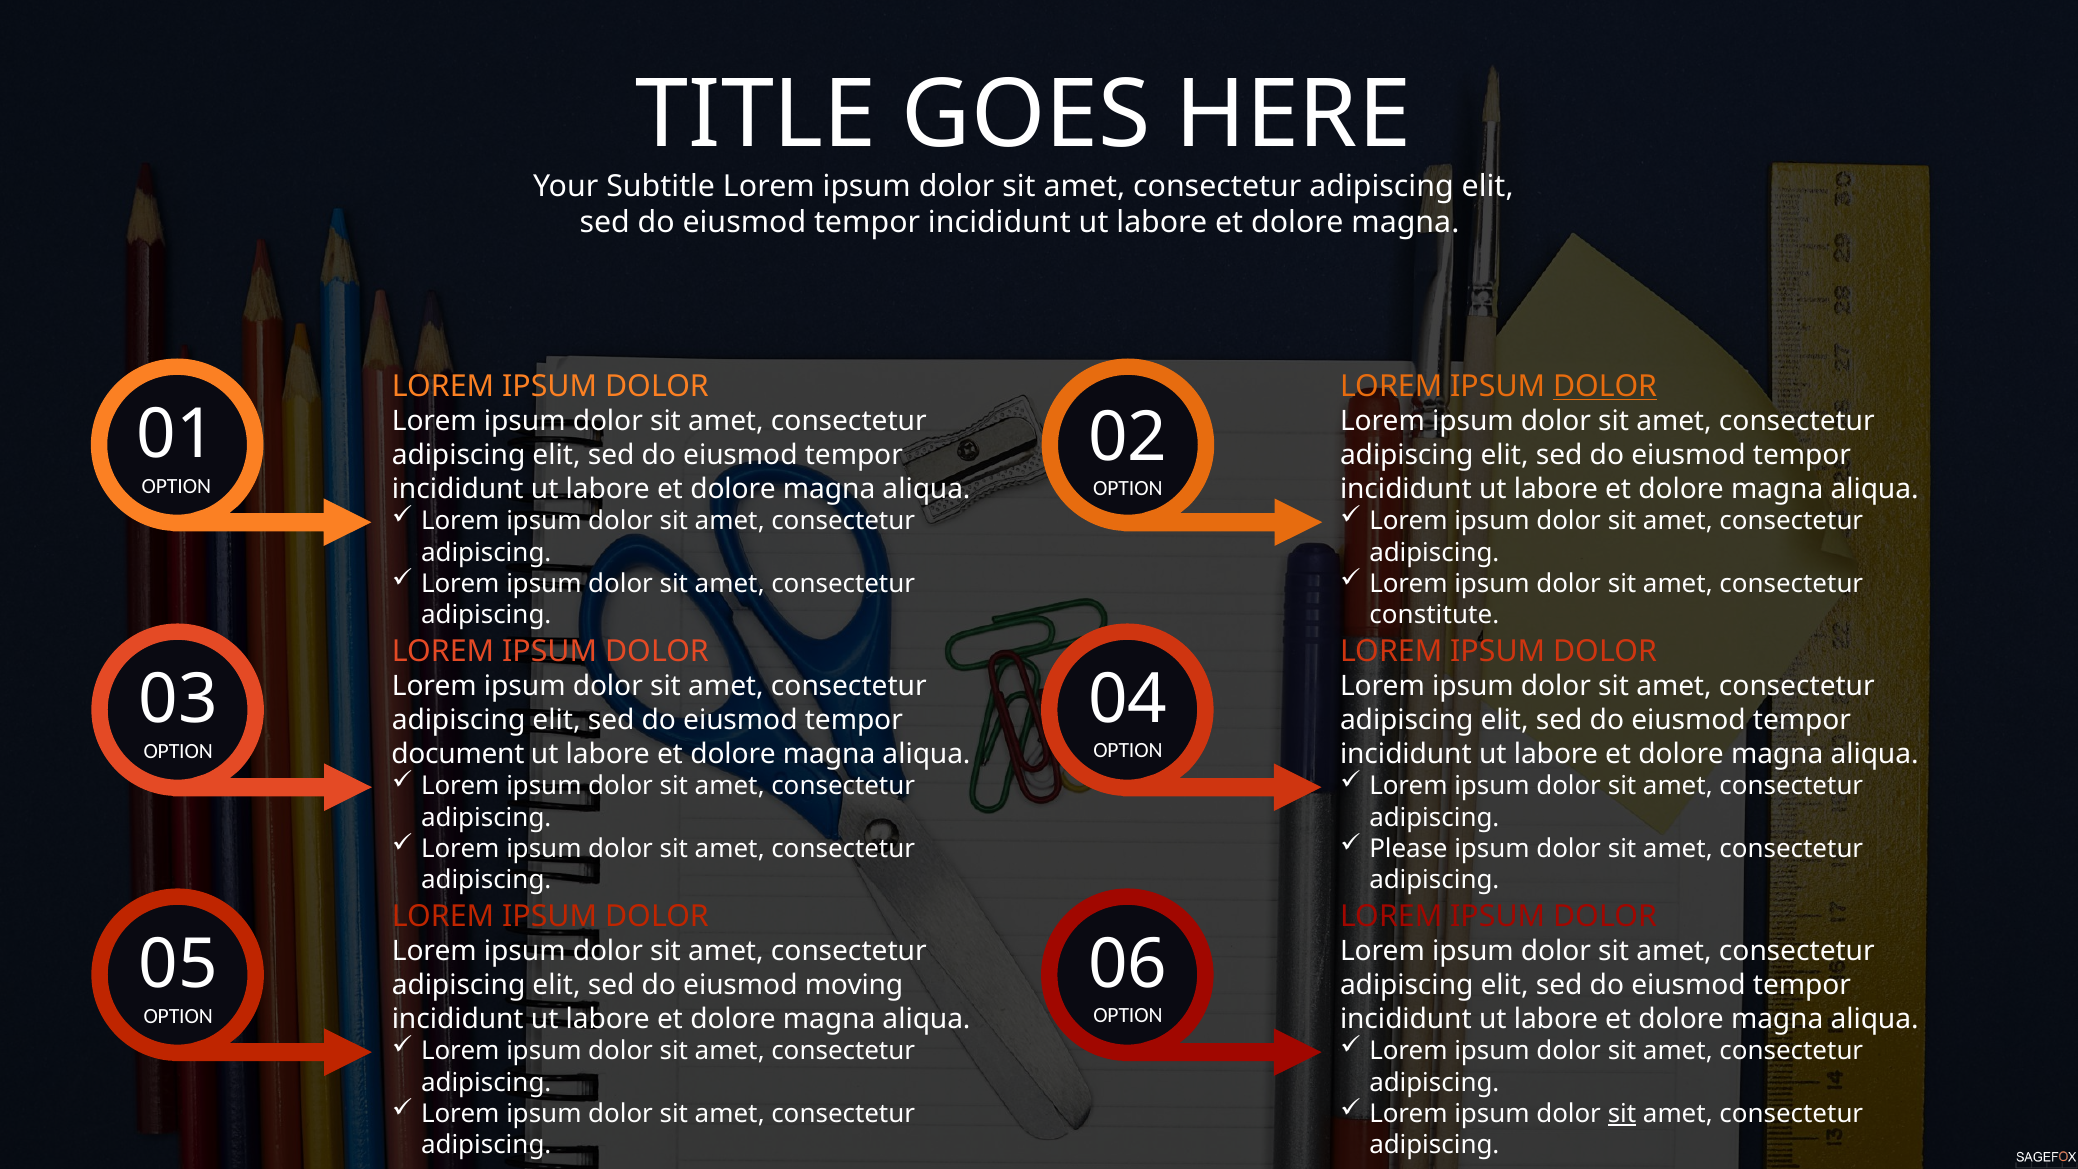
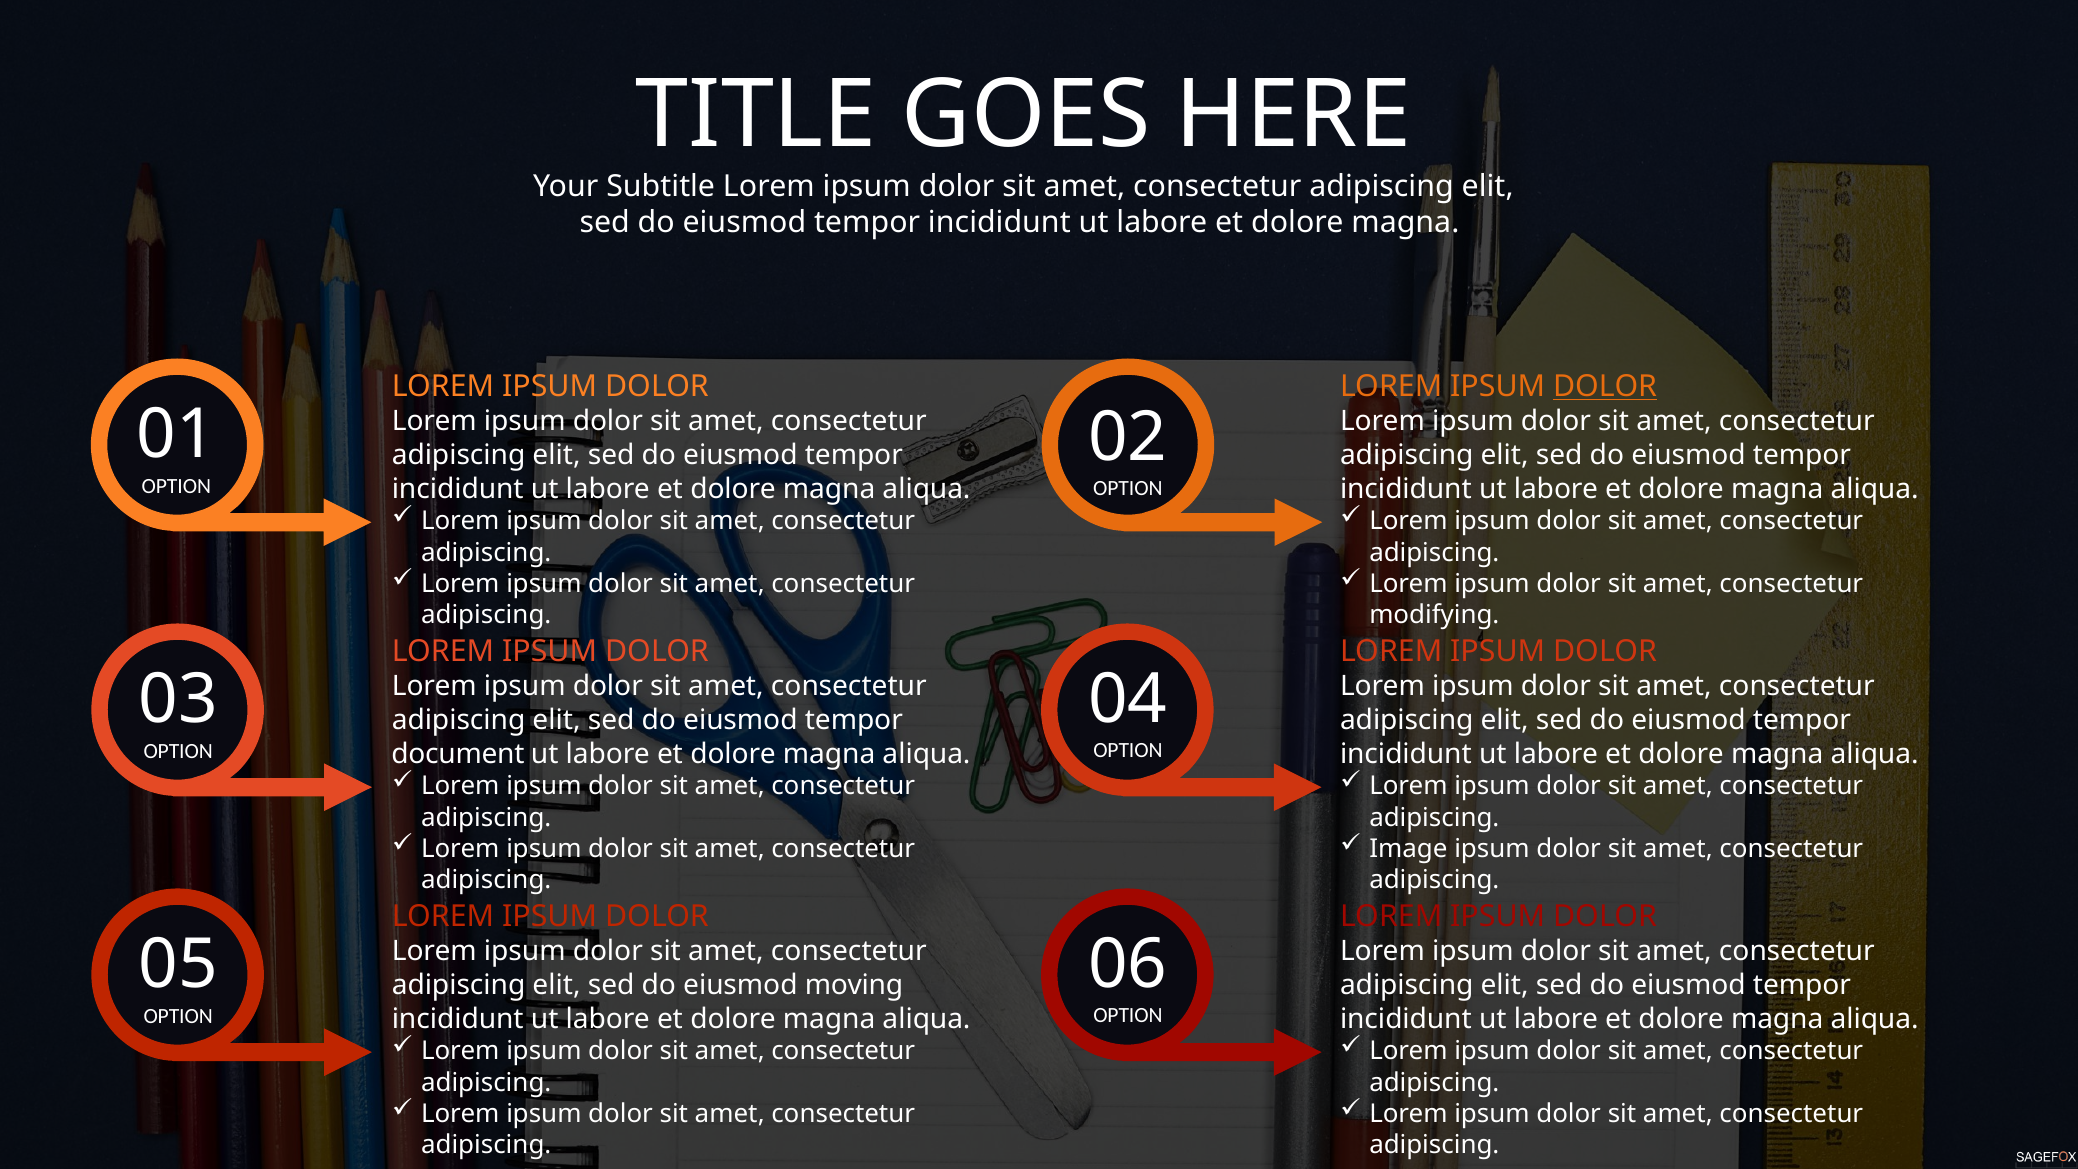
constitute: constitute -> modifying (1434, 615)
Please: Please -> Image (1408, 849)
sit underline: present -> none (1622, 1113)
